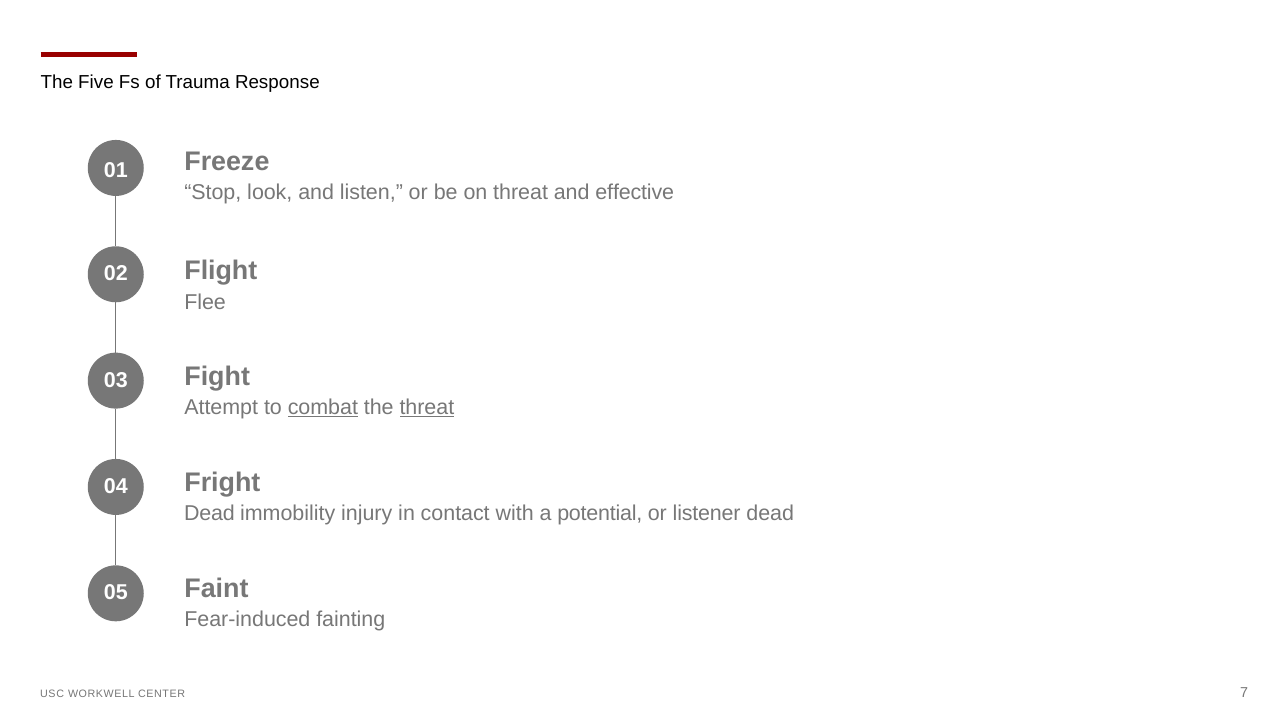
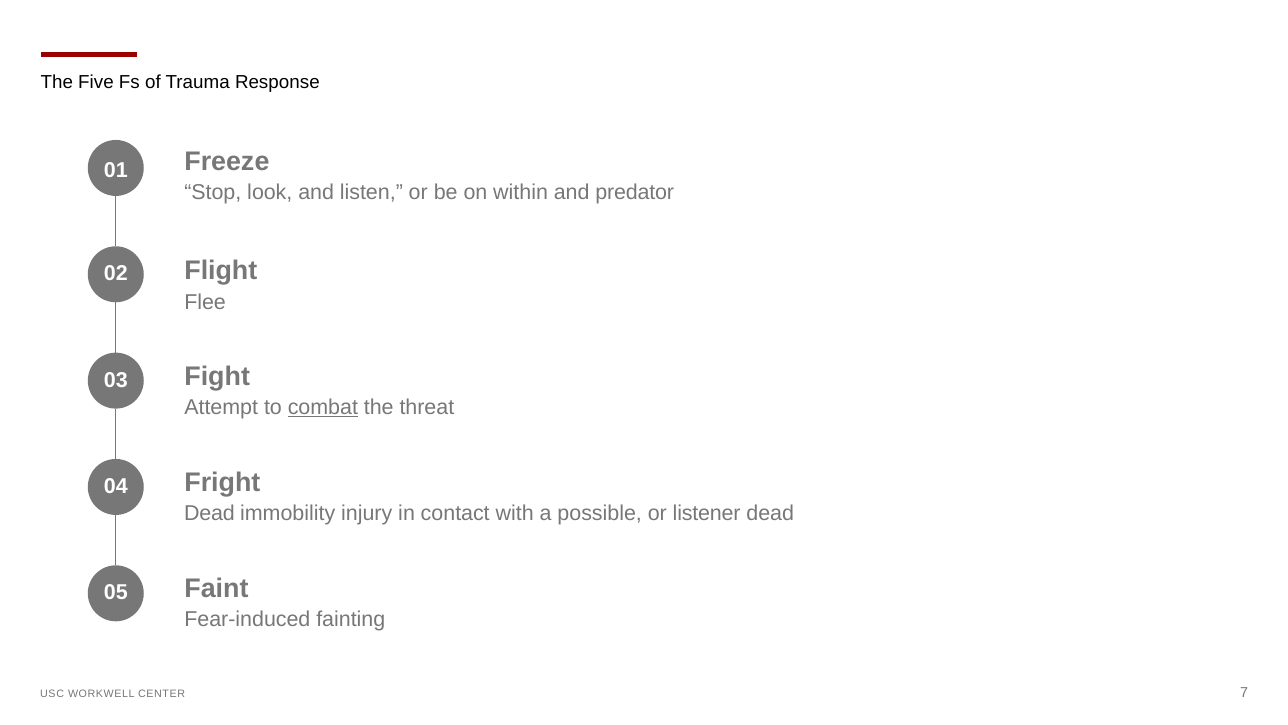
on threat: threat -> within (521, 192)
effective: effective -> predator (635, 192)
threat underline: present -> none (427, 407)
potential: potential -> possible (600, 513)
